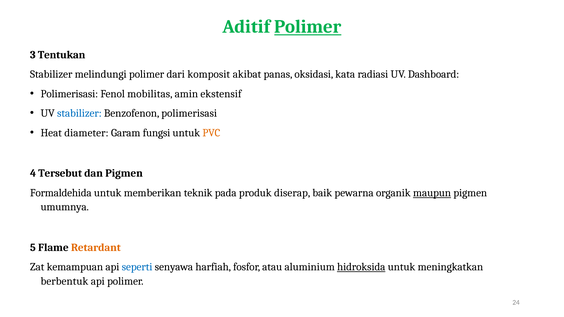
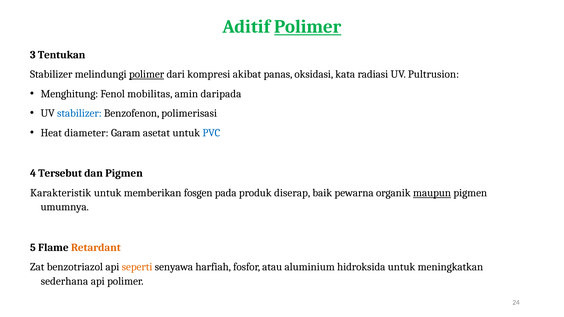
polimer underline: none -> present (147, 74)
komposit: komposit -> kompresi (209, 74)
Dashboard: Dashboard -> Pultrusion (434, 74)
Polimerisasi: Polimerisasi -> Menghitung (69, 94)
ekstensif: ekstensif -> daripada (221, 94)
fungsi: fungsi -> asetat (156, 133)
PVC colour: orange -> blue (211, 133)
Formaldehida: Formaldehida -> Karakteristik (61, 193)
teknik: teknik -> fosgen (198, 193)
kemampuan: kemampuan -> benzotriazol (75, 267)
seperti colour: blue -> orange (137, 267)
hidroksida underline: present -> none (361, 267)
berbentuk: berbentuk -> sederhana (64, 281)
